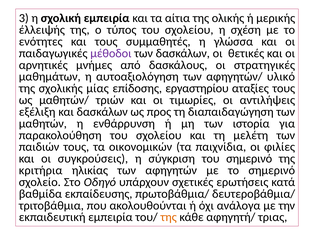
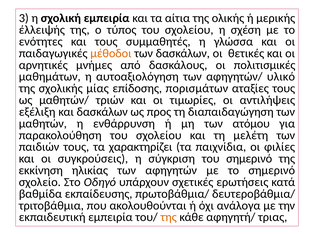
μέθοδοι colour: purple -> orange (111, 53)
στρατηγικές: στρατηγικές -> πολιτισμικές (265, 65)
εργαστηρίου: εργαστηρίου -> πορισμάτων (197, 89)
ιστορία: ιστορία -> ατόμου (251, 124)
οικονομικών: οικονομικών -> χαρακτηρίζει (141, 147)
κριτήρια: κριτήρια -> εκκίνηση (41, 171)
